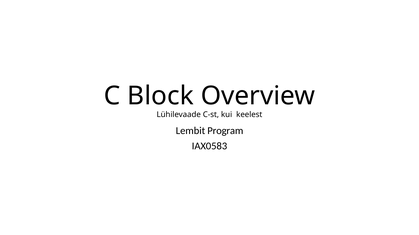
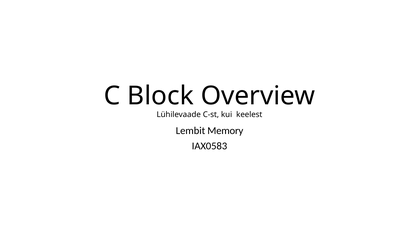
Program: Program -> Memory (225, 131)
